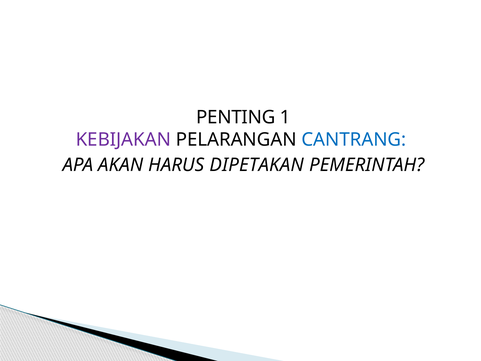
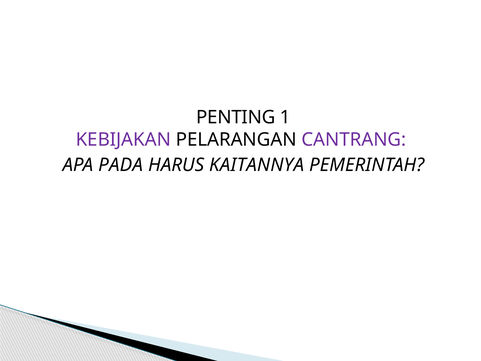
CANTRANG colour: blue -> purple (354, 140)
AKAN: AKAN -> PADA (121, 165)
DIPETAKAN: DIPETAKAN -> KAITANNYA (257, 165)
